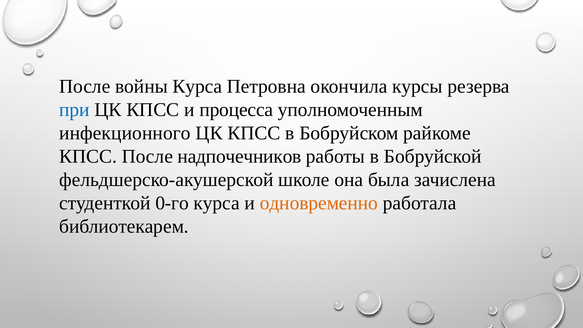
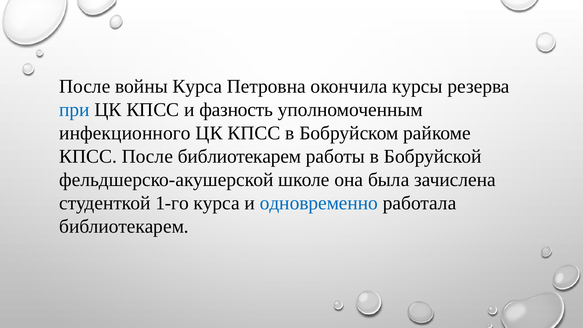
процесса: процесса -> фазность (236, 110)
После надпочечников: надпочечников -> библиотекарем (239, 157)
0-го: 0-го -> 1-го (172, 203)
одновременно colour: orange -> blue (319, 203)
